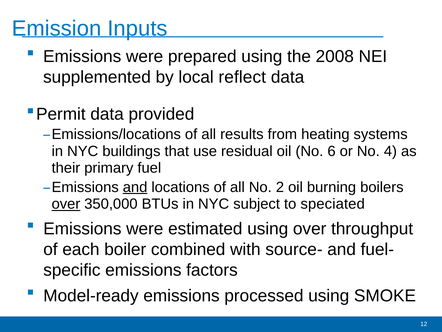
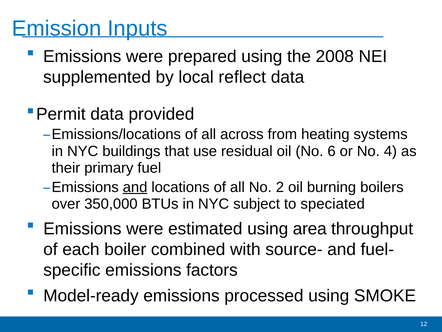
results: results -> across (242, 134)
over underline: present -> none (66, 204)
using over: over -> area (310, 228)
